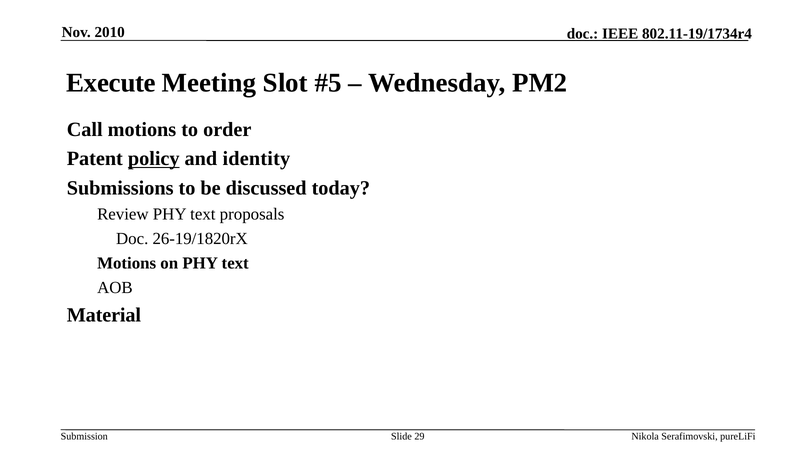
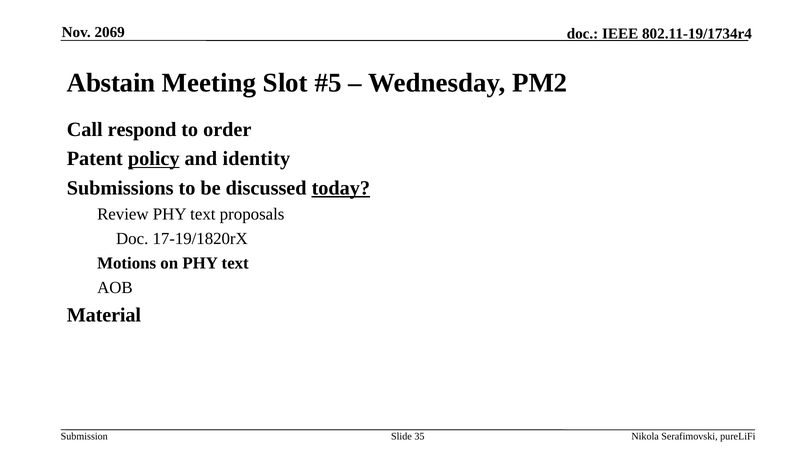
2010: 2010 -> 2069 (110, 32)
Execute: Execute -> Abstain (111, 83)
Call motions: motions -> respond (142, 129)
today underline: none -> present (341, 188)
26-19/1820rX: 26-19/1820rX -> 17-19/1820rX (200, 239)
29: 29 -> 35 (419, 436)
